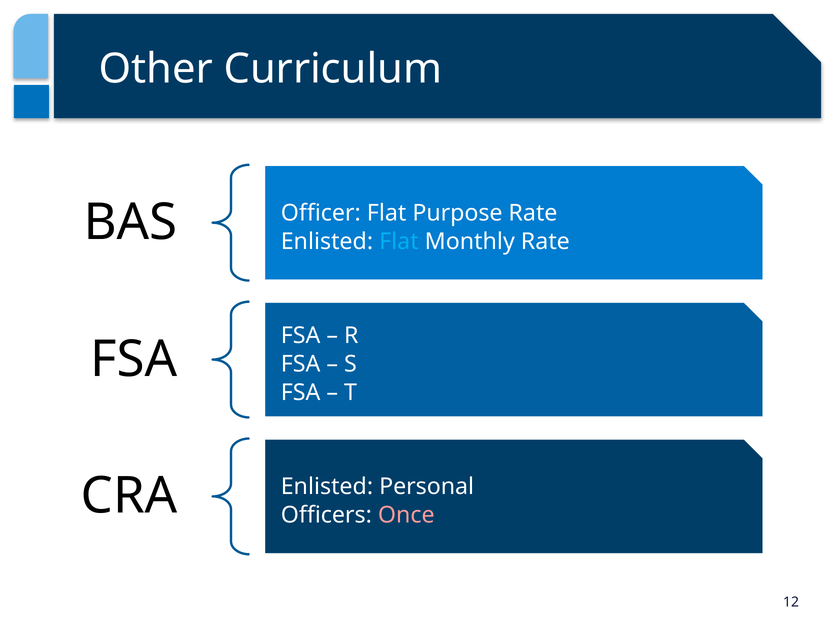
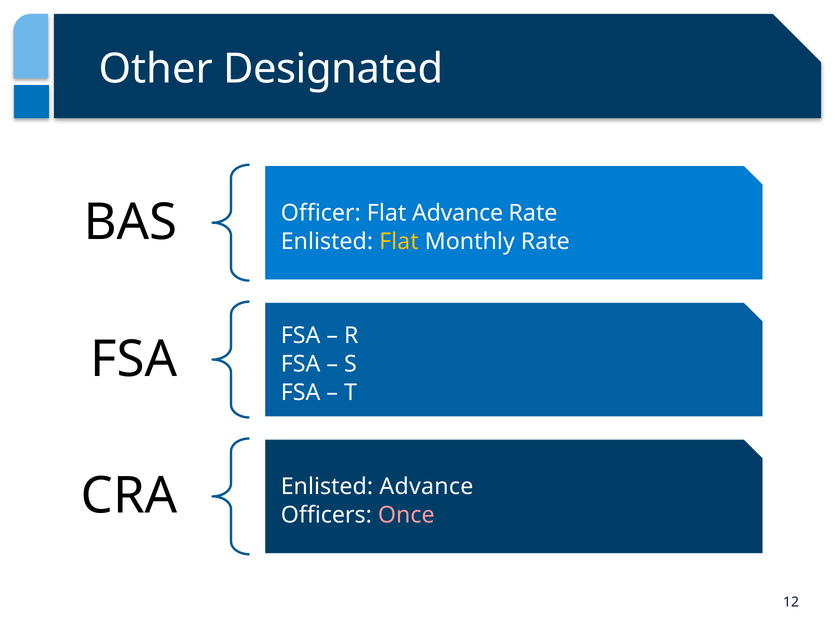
Curriculum: Curriculum -> Designated (333, 69)
Flat Purpose: Purpose -> Advance (458, 213)
Flat colour: light blue -> yellow (399, 242)
Enlisted Personal: Personal -> Advance (426, 487)
